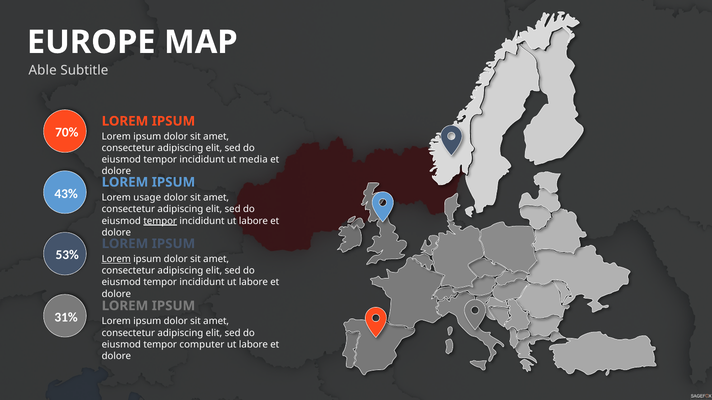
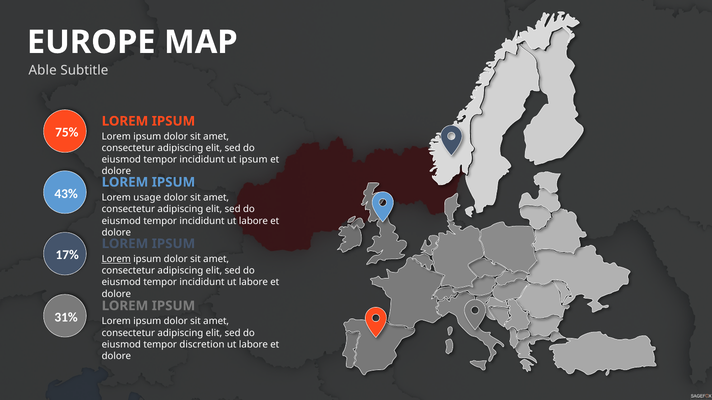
70%: 70% -> 75% (67, 133)
ut media: media -> ipsum (253, 160)
tempor underline: present -> none (160, 221)
53%: 53% -> 17% (67, 255)
computer: computer -> discretion (202, 345)
